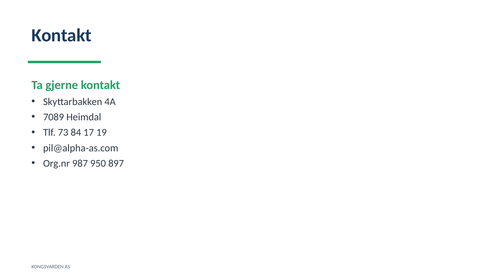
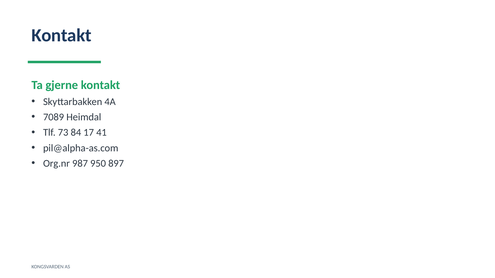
19: 19 -> 41 (102, 133)
